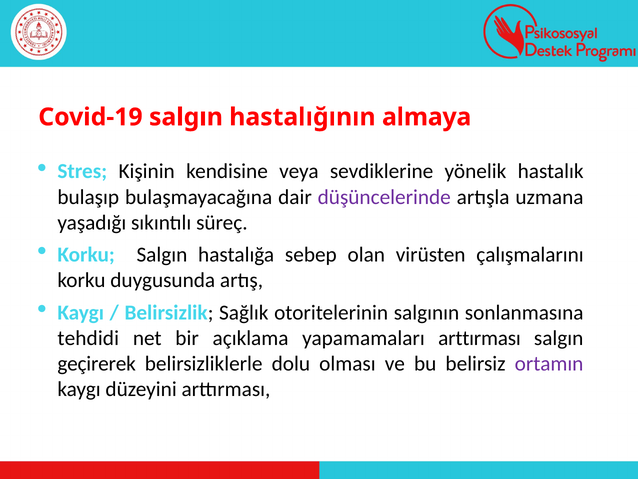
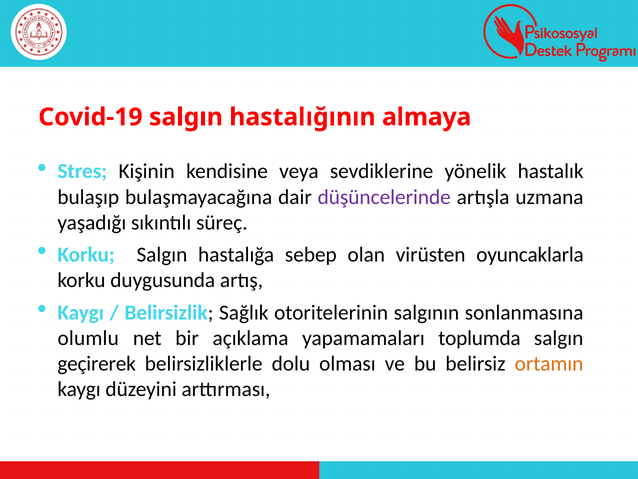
çalışmalarını: çalışmalarını -> oyuncaklarla (530, 255)
tehdidi: tehdidi -> olumlu (88, 338)
yapamamaları arttırması: arttırması -> toplumda (479, 338)
ortamın colour: purple -> orange (549, 363)
